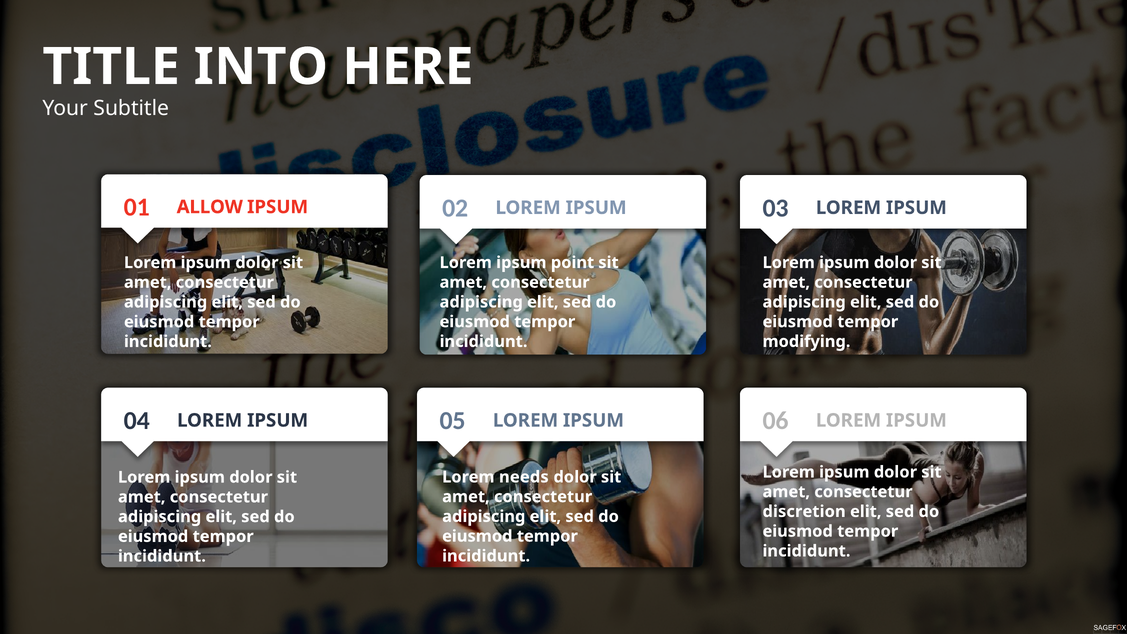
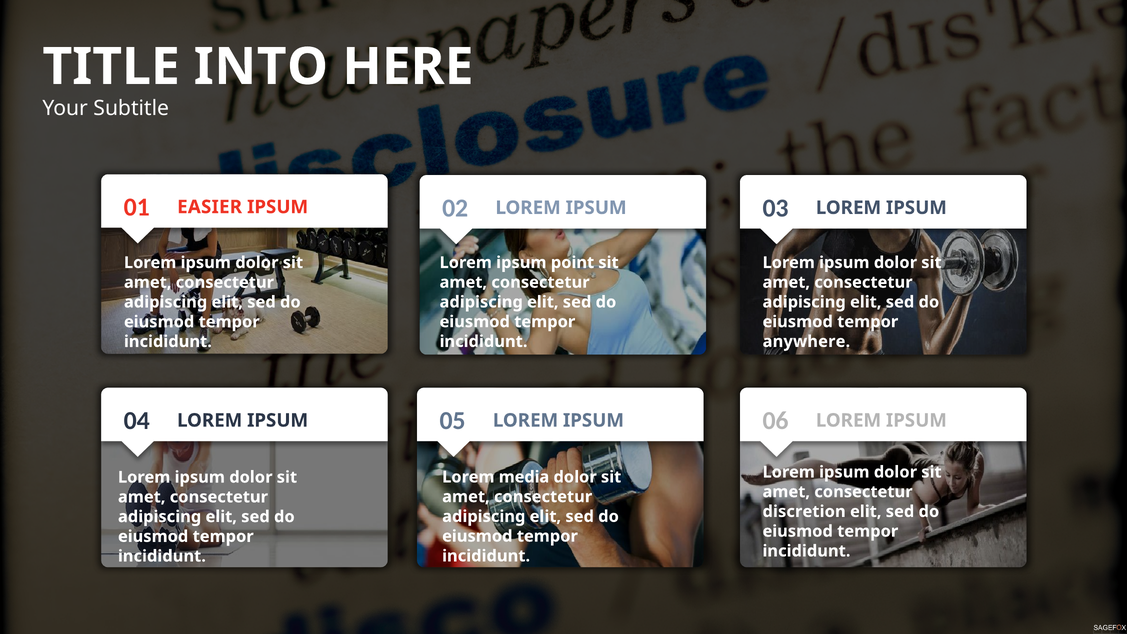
ALLOW: ALLOW -> EASIER (210, 207)
modifying: modifying -> anywhere (806, 341)
needs: needs -> media (524, 477)
